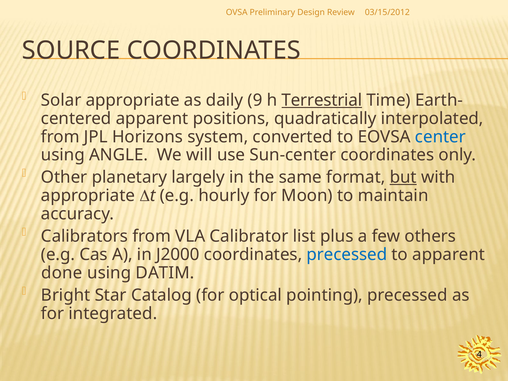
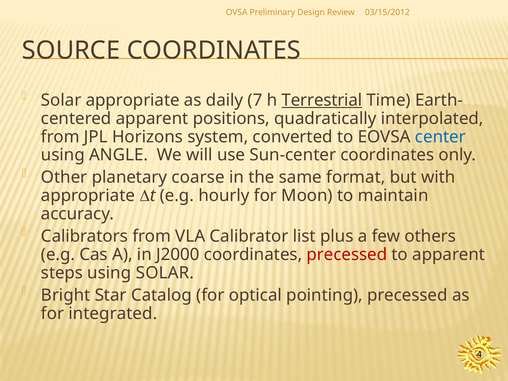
9: 9 -> 7 (255, 100)
largely: largely -> coarse (198, 177)
but underline: present -> none (403, 177)
precessed colour: blue -> red (347, 255)
done: done -> steps (62, 273)
using DATIM: DATIM -> SOLAR (165, 273)
